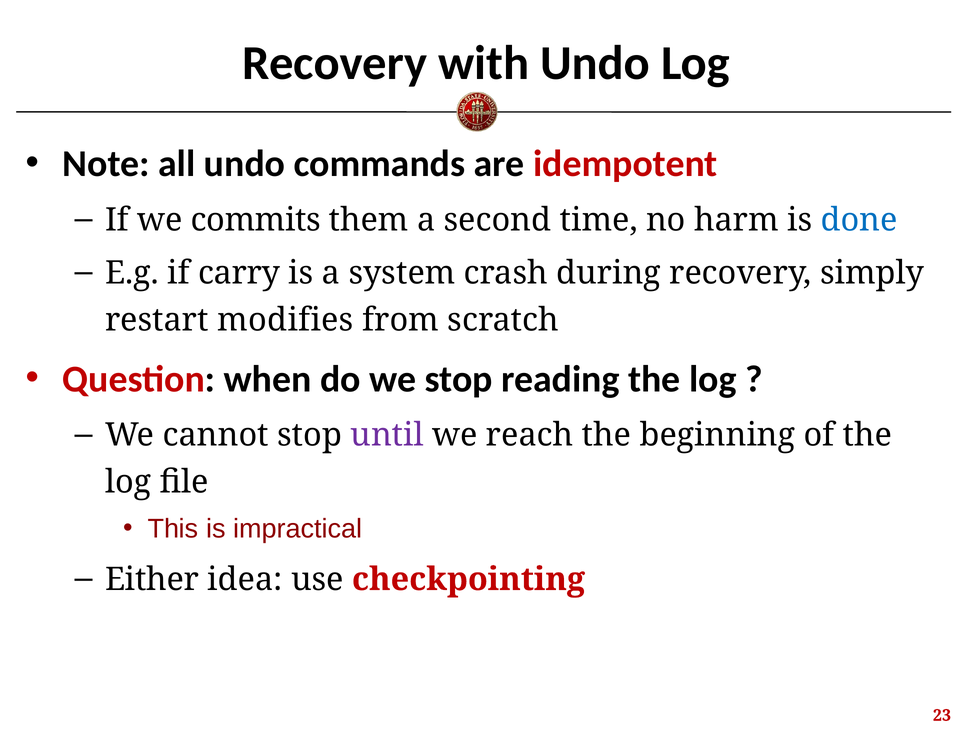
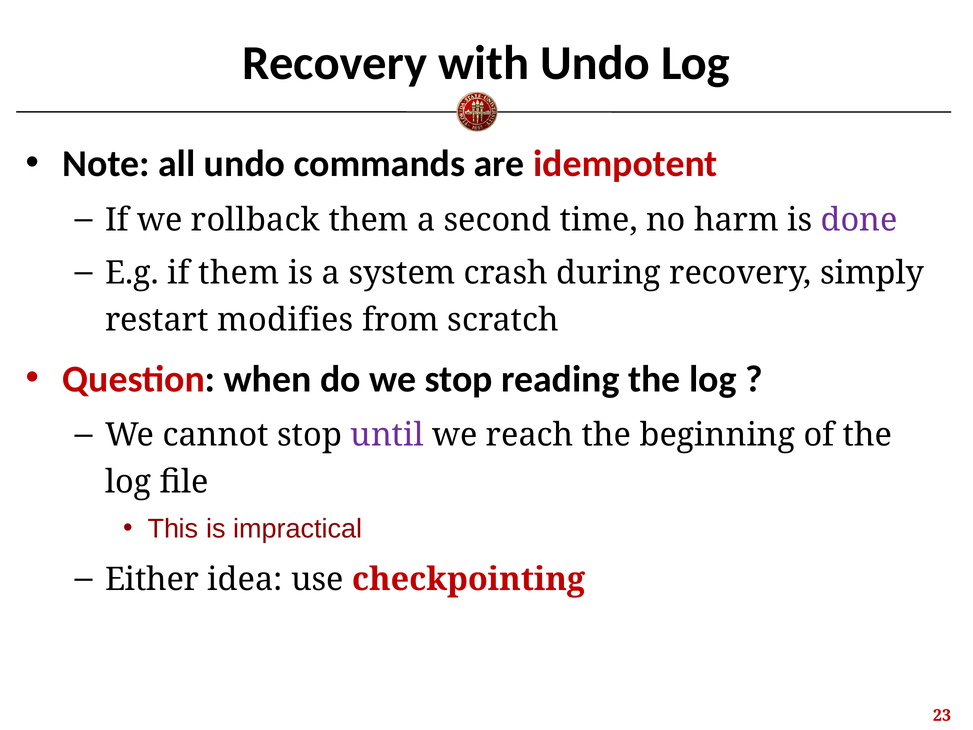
commits: commits -> rollback (255, 220)
done colour: blue -> purple (859, 220)
if carry: carry -> them (239, 273)
